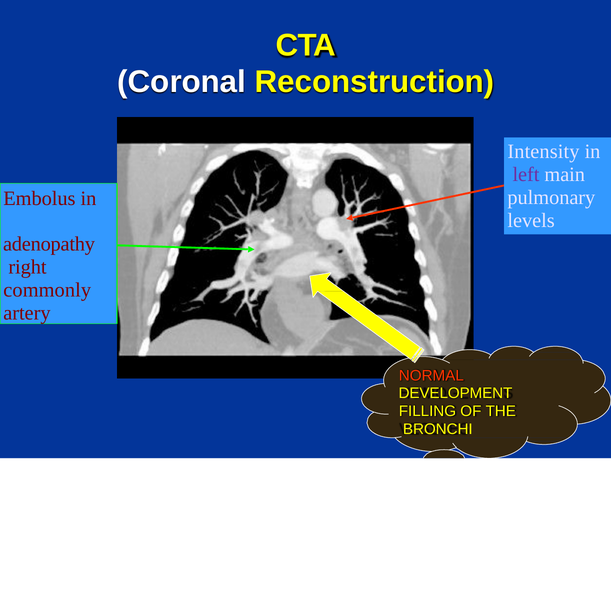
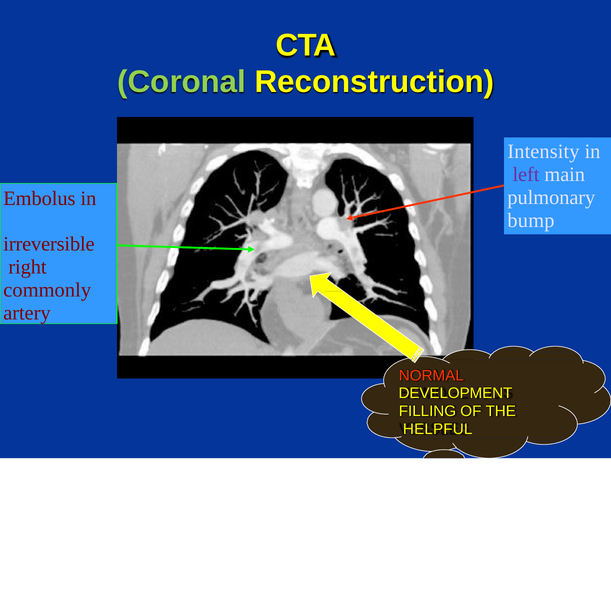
Coronal colour: white -> light green (182, 82)
levels: levels -> bump (531, 220)
adenopathy: adenopathy -> irreversible (49, 244)
BRONCHI: BRONCHI -> HELPFUL (438, 429)
